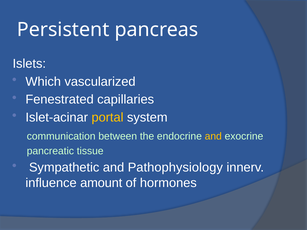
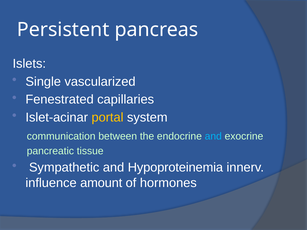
Which: Which -> Single (43, 82)
and colour: yellow -> light blue (213, 136)
Pathophysiology: Pathophysiology -> Hypoproteinemia (175, 168)
